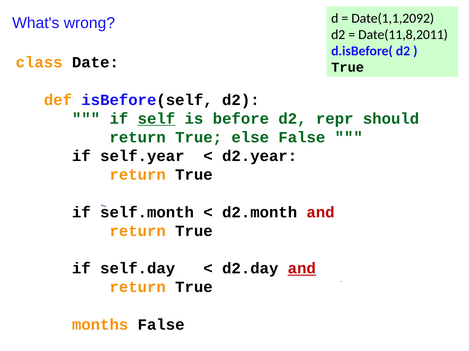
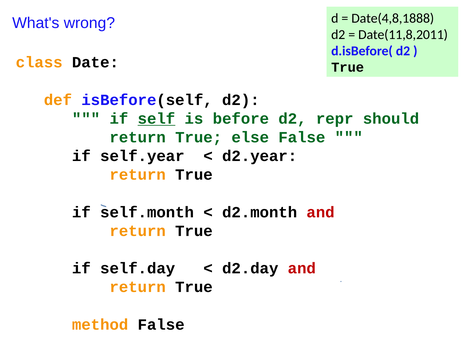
Date(1,1,2092: Date(1,1,2092 -> Date(4,8,1888 (393, 18)
and underline: present -> none (302, 269)
months: months -> method (100, 325)
